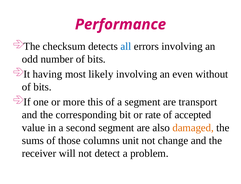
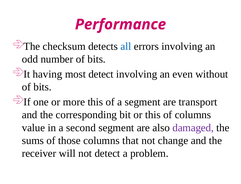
most likely: likely -> detect (101, 74)
or rate: rate -> this (153, 115)
of accepted: accepted -> columns (193, 115)
damaged colour: orange -> purple (193, 128)
unit: unit -> that (131, 140)
